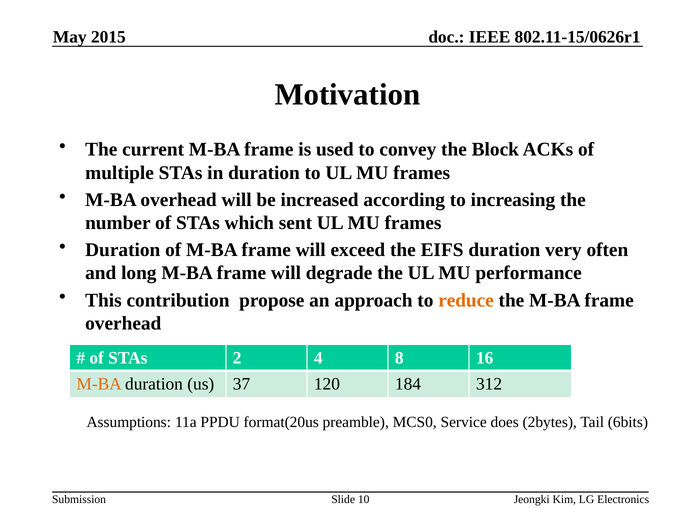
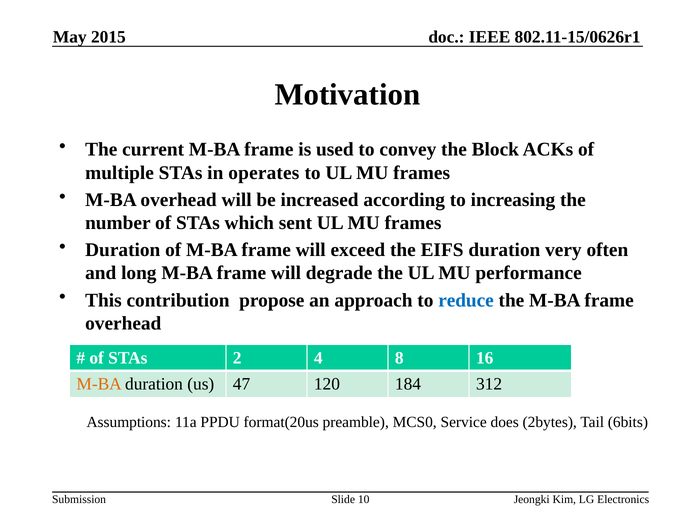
in duration: duration -> operates (264, 173)
reduce colour: orange -> blue (466, 300)
37: 37 -> 47 (242, 384)
